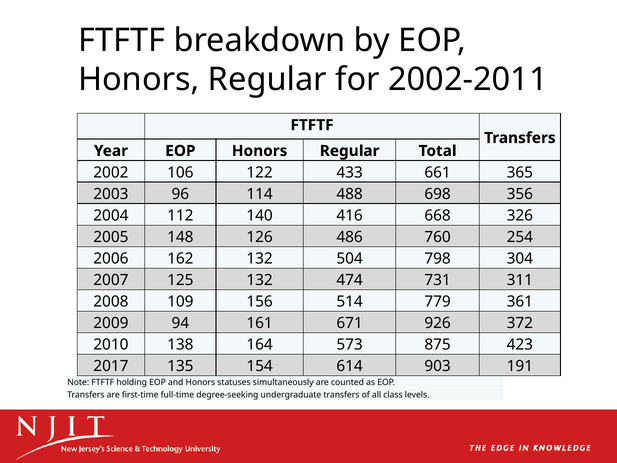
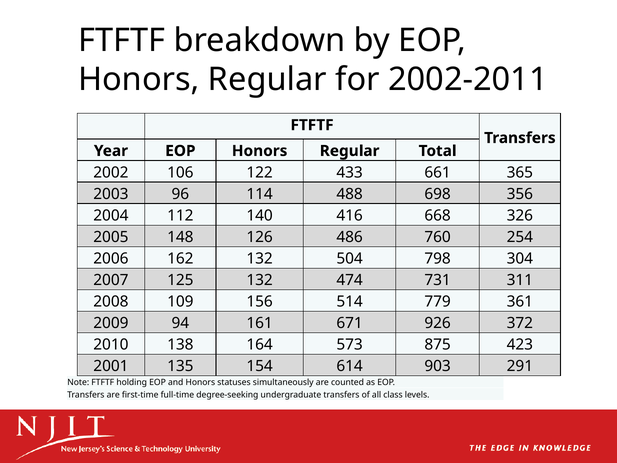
2017: 2017 -> 2001 (111, 366)
191: 191 -> 291 (520, 366)
